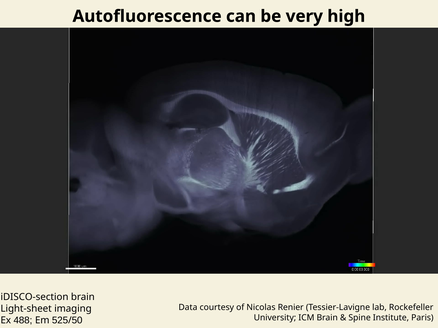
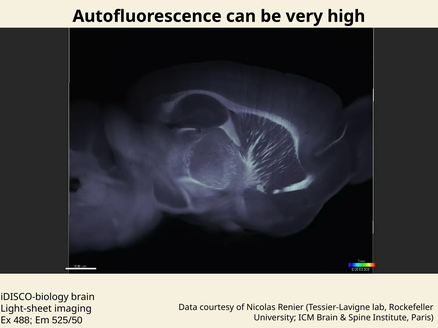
iDISCO-section: iDISCO-section -> iDISCO-biology (35, 297)
